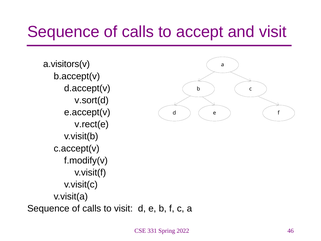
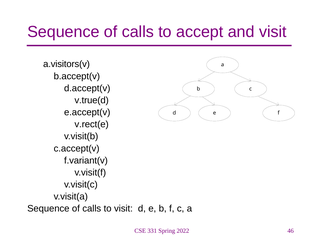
v.sort(d: v.sort(d -> v.true(d (92, 100)
f.modify(v: f.modify(v -> f.variant(v (86, 160)
